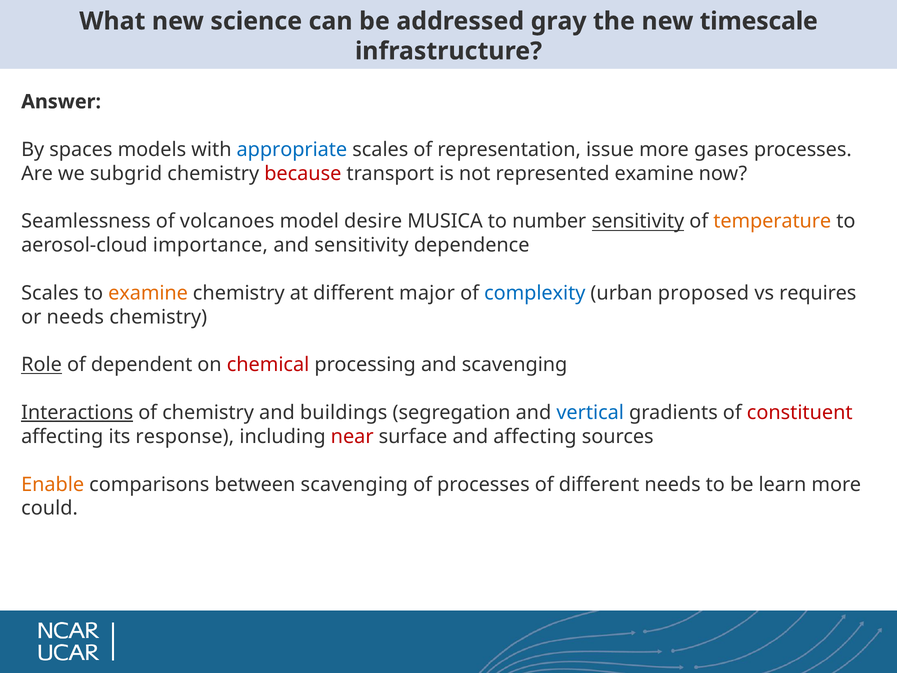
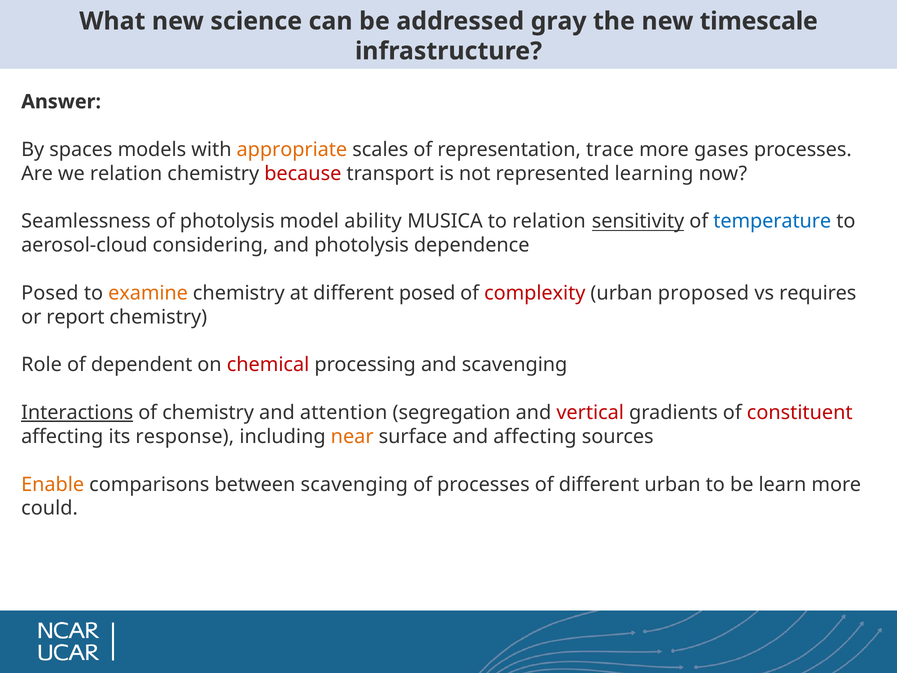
appropriate colour: blue -> orange (292, 150)
issue: issue -> trace (610, 150)
we subgrid: subgrid -> relation (126, 173)
represented examine: examine -> learning (654, 173)
of volcanoes: volcanoes -> photolysis (227, 221)
desire: desire -> ability (373, 221)
to number: number -> relation (549, 221)
temperature colour: orange -> blue (772, 221)
importance: importance -> considering (210, 245)
and sensitivity: sensitivity -> photolysis (362, 245)
Scales: Scales -> Posed (50, 293)
different major: major -> posed (427, 293)
complexity colour: blue -> red (535, 293)
or needs: needs -> report (75, 317)
Role underline: present -> none (42, 365)
buildings: buildings -> attention (344, 413)
vertical colour: blue -> red (590, 413)
near colour: red -> orange (352, 436)
different needs: needs -> urban (673, 484)
